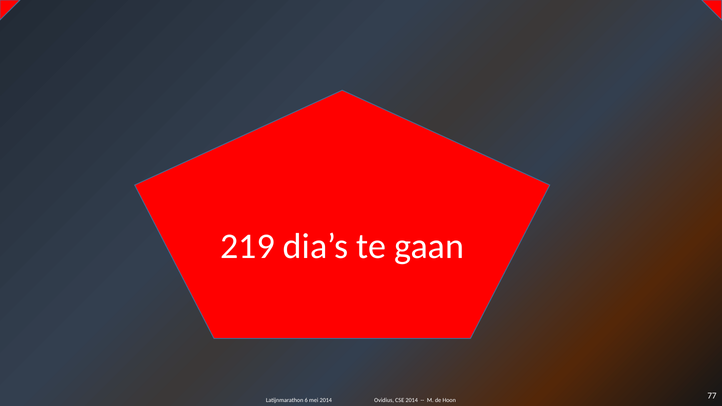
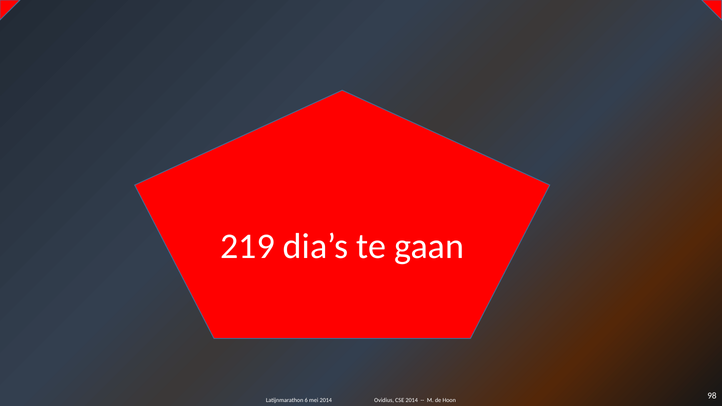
77: 77 -> 98 (712, 396)
